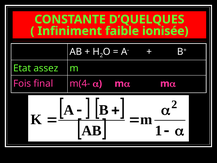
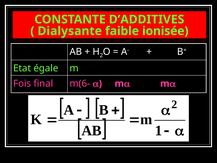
D’QUELQUES: D’QUELQUES -> D’ADDITIVES (147, 19)
Infiniment: Infiniment -> Dialysante (70, 31)
assez: assez -> égale (46, 68)
m(4-: m(4- -> m(6- (80, 83)
